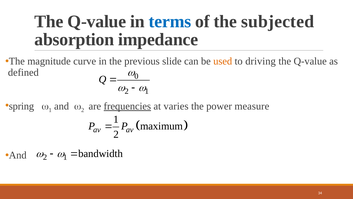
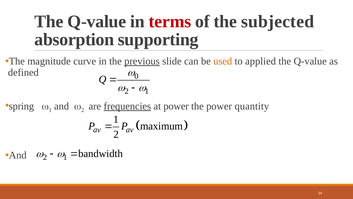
terms colour: blue -> red (170, 22)
impedance: impedance -> supporting (158, 40)
previous underline: none -> present (142, 61)
driving: driving -> applied (261, 61)
at varies: varies -> power (176, 106)
measure: measure -> quantity (252, 106)
